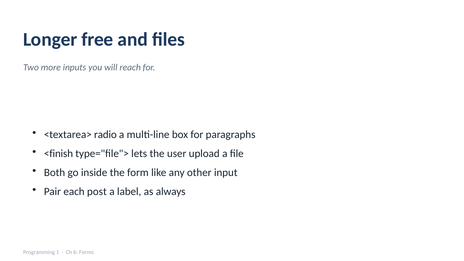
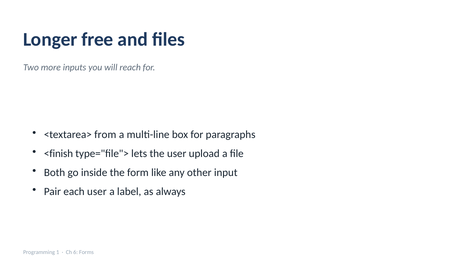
radio: radio -> from (105, 135)
each post: post -> user (97, 192)
